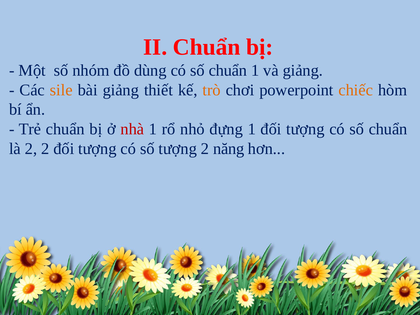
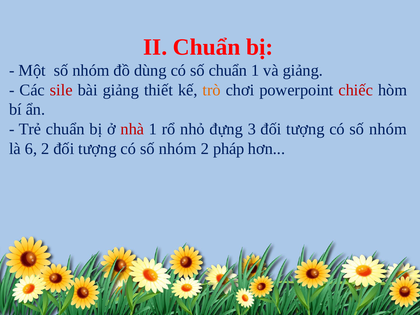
sile colour: orange -> red (61, 90)
chiếc colour: orange -> red (356, 90)
đựng 1: 1 -> 3 (252, 129)
chuẩn: chuẩn -> nhóm (388, 129)
là 2: 2 -> 6 (31, 149)
tượng: tượng -> nhóm (178, 149)
năng: năng -> pháp (229, 149)
